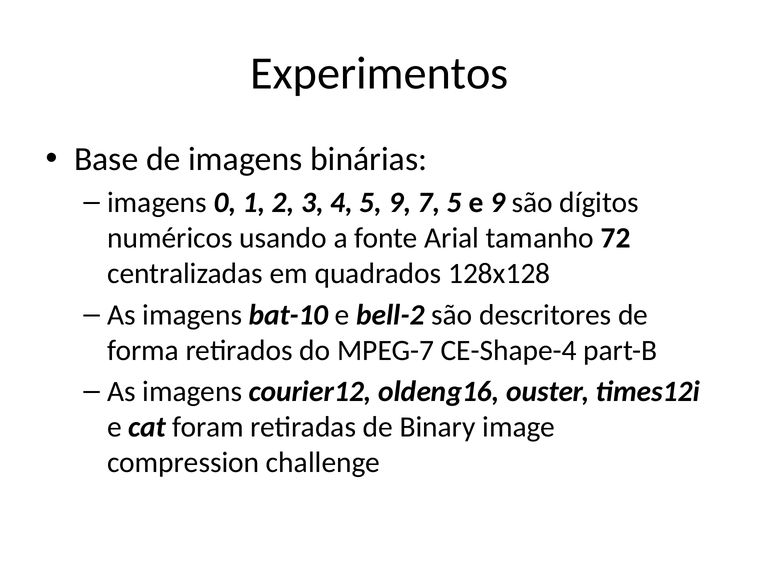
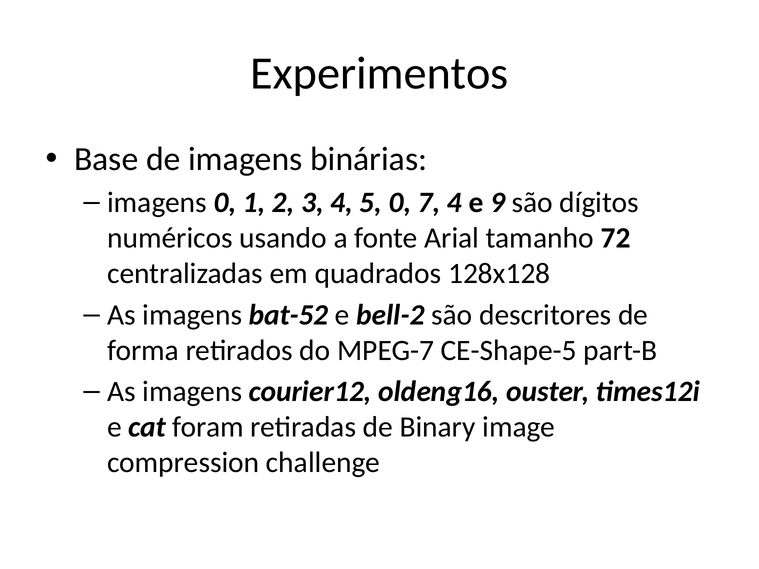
5 9: 9 -> 0 (400, 203)
7 5: 5 -> 4 (454, 203)
bat-10: bat-10 -> bat-52 (289, 315)
CE-Shape-4: CE-Shape-4 -> CE-Shape-5 (509, 350)
